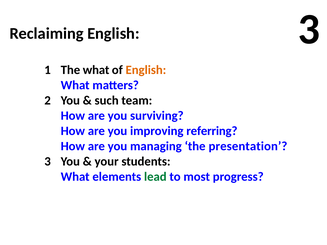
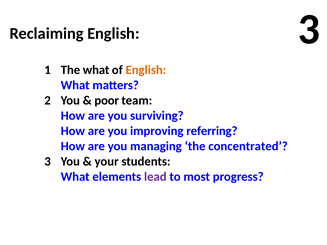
such: such -> poor (107, 100)
presentation: presentation -> concentrated (248, 146)
lead colour: green -> purple (155, 177)
